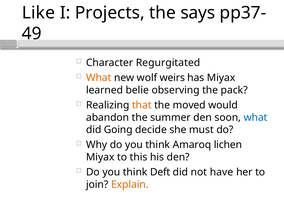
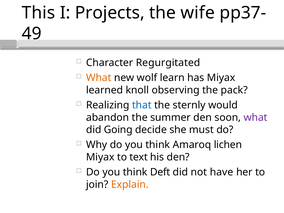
Like: Like -> This (38, 13)
says: says -> wife (198, 13)
weirs: weirs -> learn (172, 78)
belie: belie -> knoll (137, 90)
that colour: orange -> blue (142, 105)
moved: moved -> sternly (189, 105)
what colour: blue -> purple (256, 117)
this: this -> text (139, 157)
